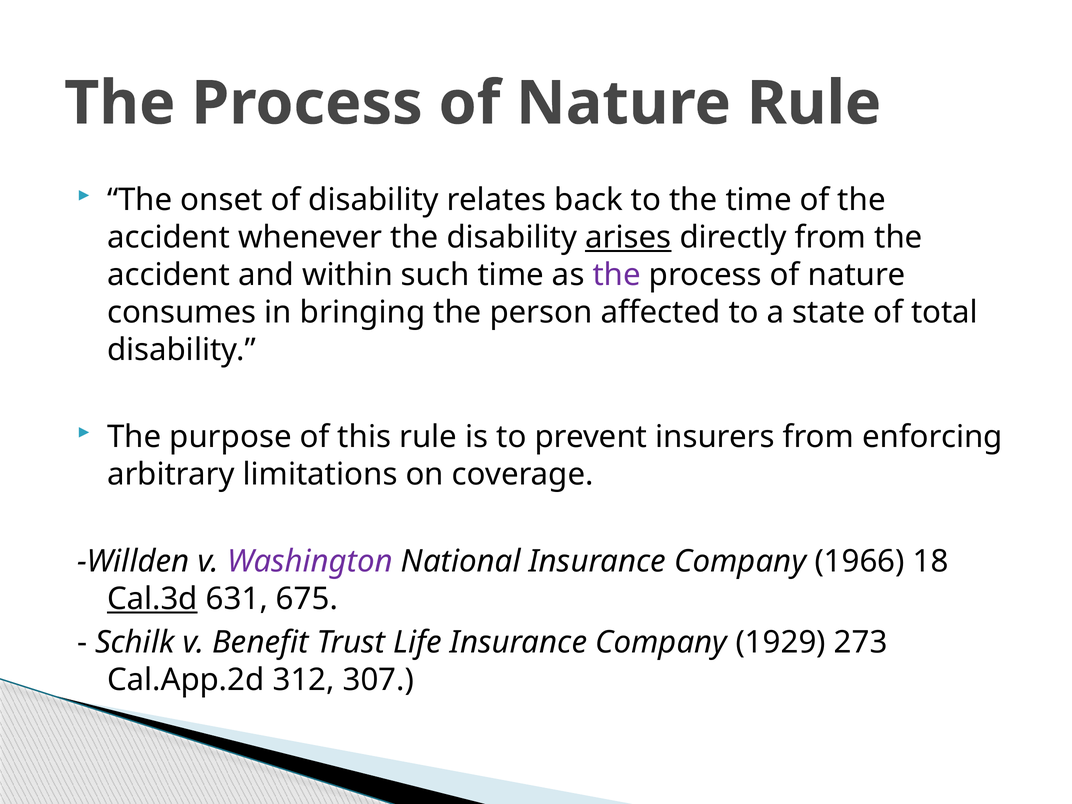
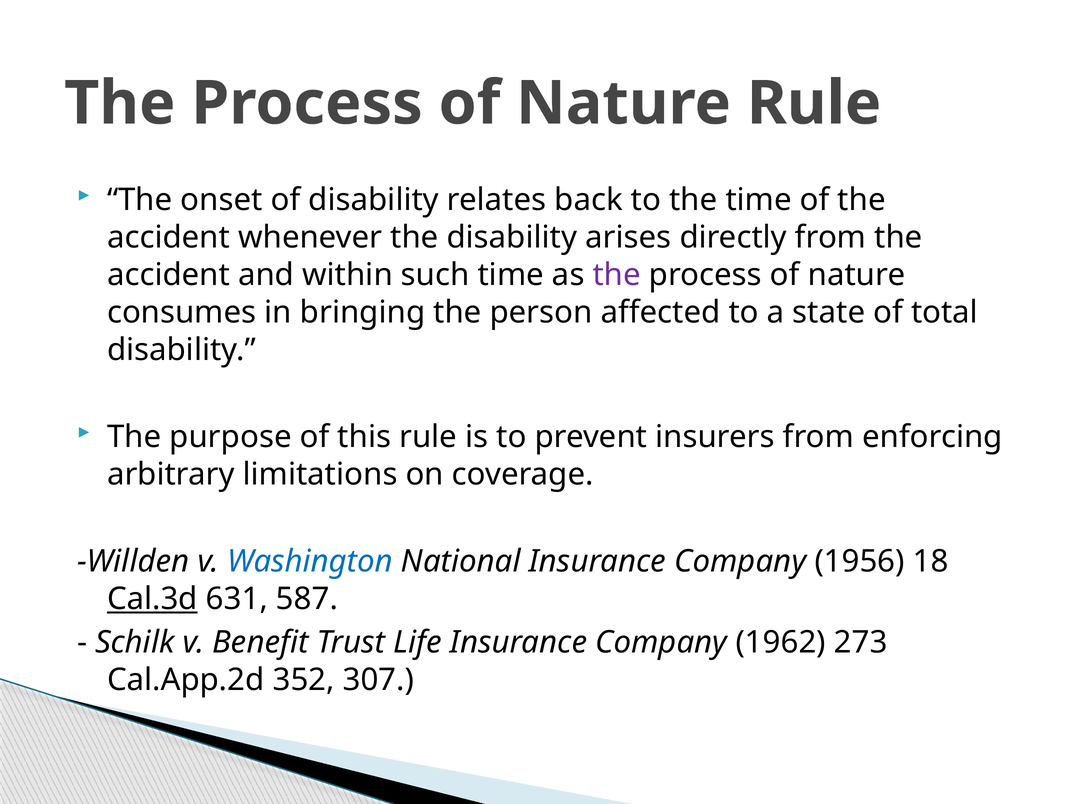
arises underline: present -> none (628, 237)
Washington colour: purple -> blue (310, 561)
1966: 1966 -> 1956 (860, 561)
675: 675 -> 587 (307, 599)
1929: 1929 -> 1962 (781, 642)
312: 312 -> 352 (304, 680)
